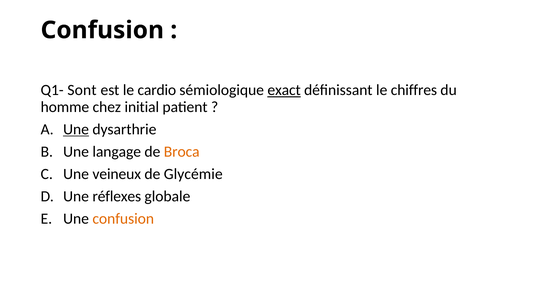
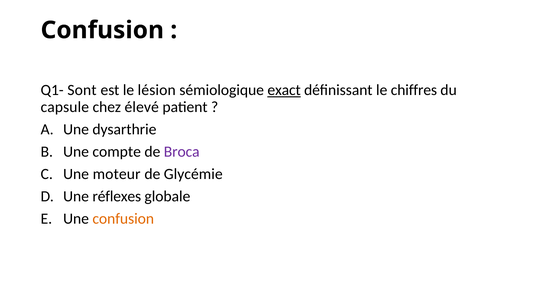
cardio: cardio -> lésion (157, 90)
homme: homme -> capsule (65, 107)
initial: initial -> élevé (142, 107)
Une underline: present -> none (76, 129)
langage: langage -> compte (117, 152)
Broca colour: orange -> purple (182, 152)
veineux: veineux -> moteur (117, 174)
